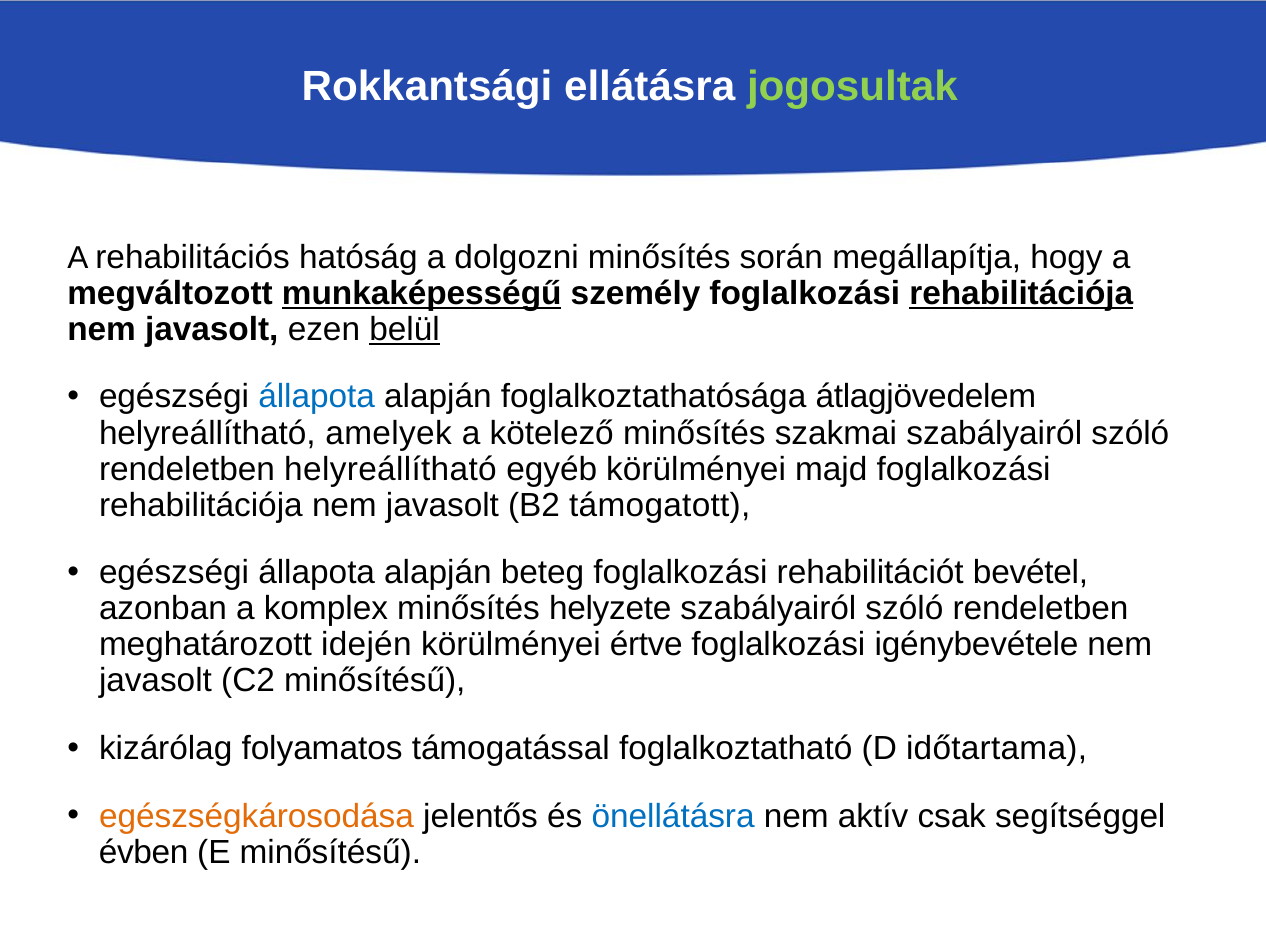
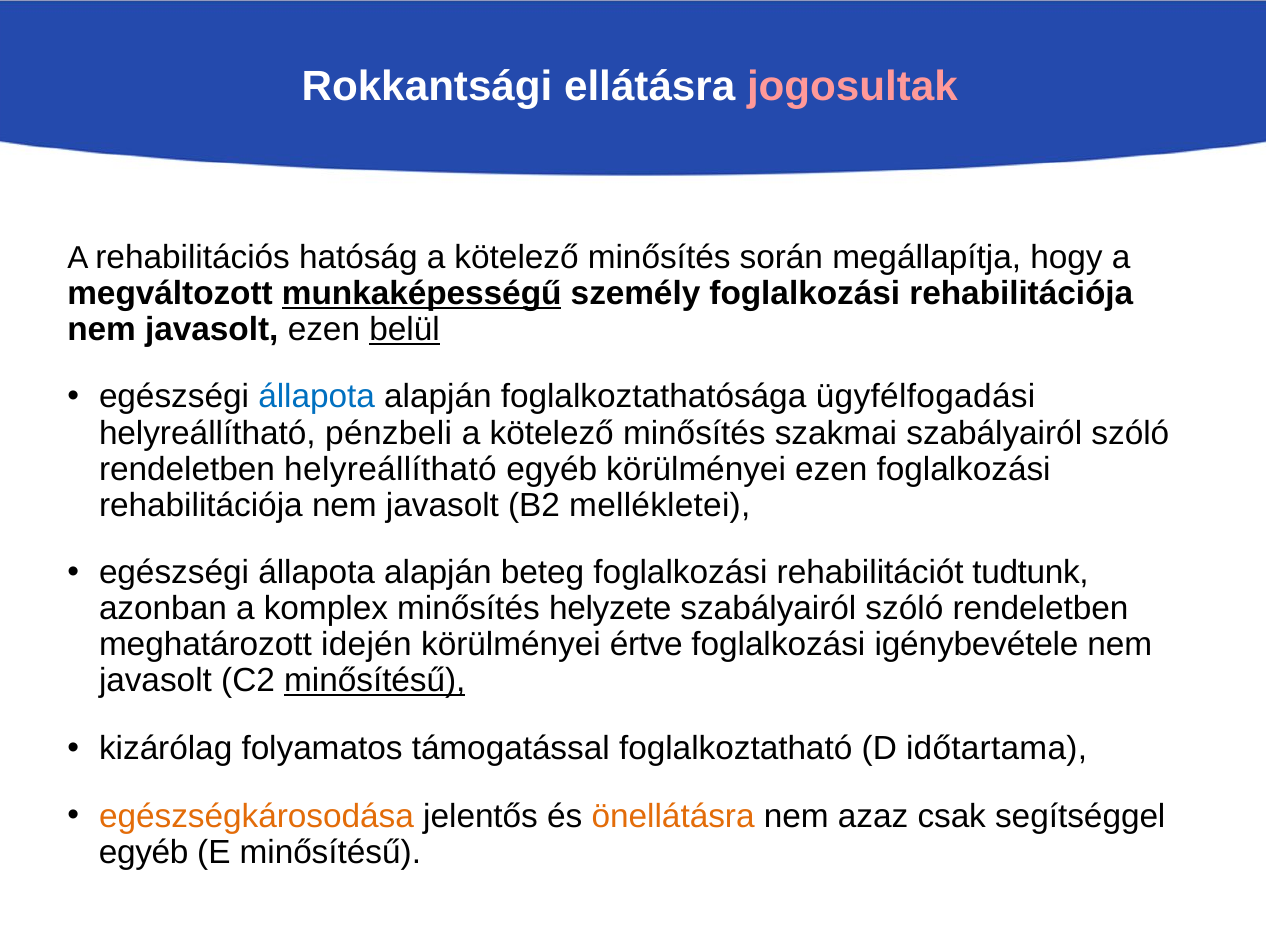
jogosultak colour: light green -> pink (852, 87)
hatóság a dolgozni: dolgozni -> kötelező (517, 257)
rehabilitációja underline: present -> none (1021, 293)
átlagjövedelem: átlagjövedelem -> ügyfélfogadási (926, 397)
amelyek: amelyek -> pénzbeli (389, 433)
körülményei majd: majd -> ezen (831, 469)
támogatott: támogatott -> mellékletei (660, 505)
bevétel: bevétel -> tudtunk (1031, 573)
minősítésű underline: none -> present (375, 681)
önellátásra colour: blue -> orange (673, 816)
aktív: aktív -> azaz (873, 816)
évben: évben -> egyéb (144, 853)
